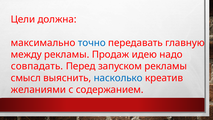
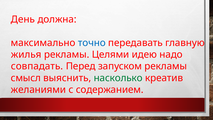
Цели: Цели -> День (23, 19)
между: между -> жилья (26, 54)
Продаж: Продаж -> Целями (111, 54)
насколько colour: blue -> green (118, 78)
